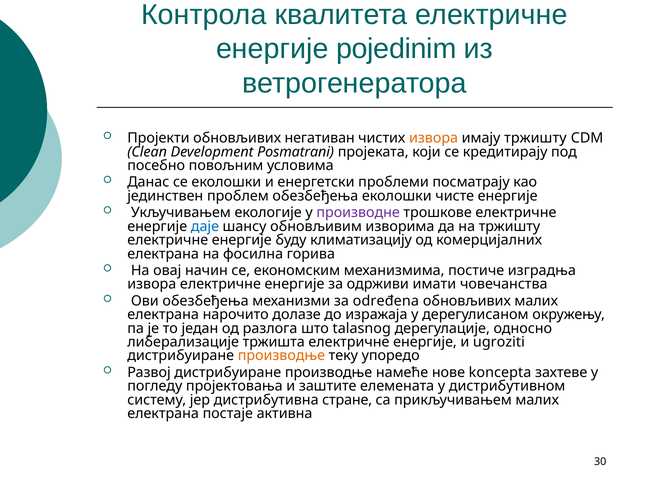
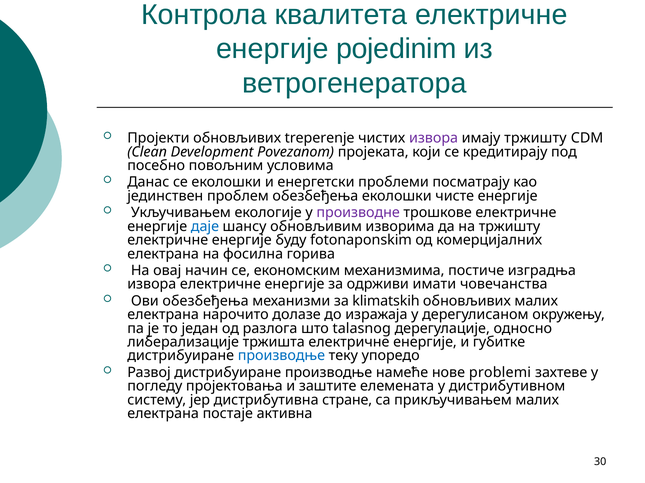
негативан: негативан -> treperenje (320, 138)
извора colour: orange -> purple (434, 138)
Posmatrani: Posmatrani -> Povezanom (296, 152)
климатизацију: климатизацију -> fotonaponskim (361, 240)
određena: određena -> klimatskih (386, 301)
ugroziti: ugroziti -> губитке (499, 343)
производње colour: orange -> blue (281, 356)
koncepta: koncepta -> problemi (500, 373)
